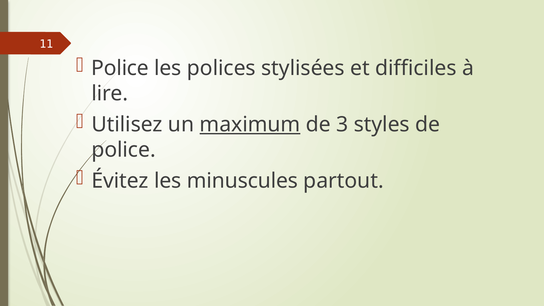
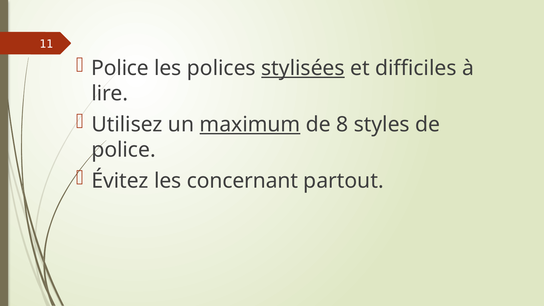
stylisées underline: none -> present (303, 68)
3: 3 -> 8 (342, 125)
minuscules: minuscules -> concernant (242, 181)
